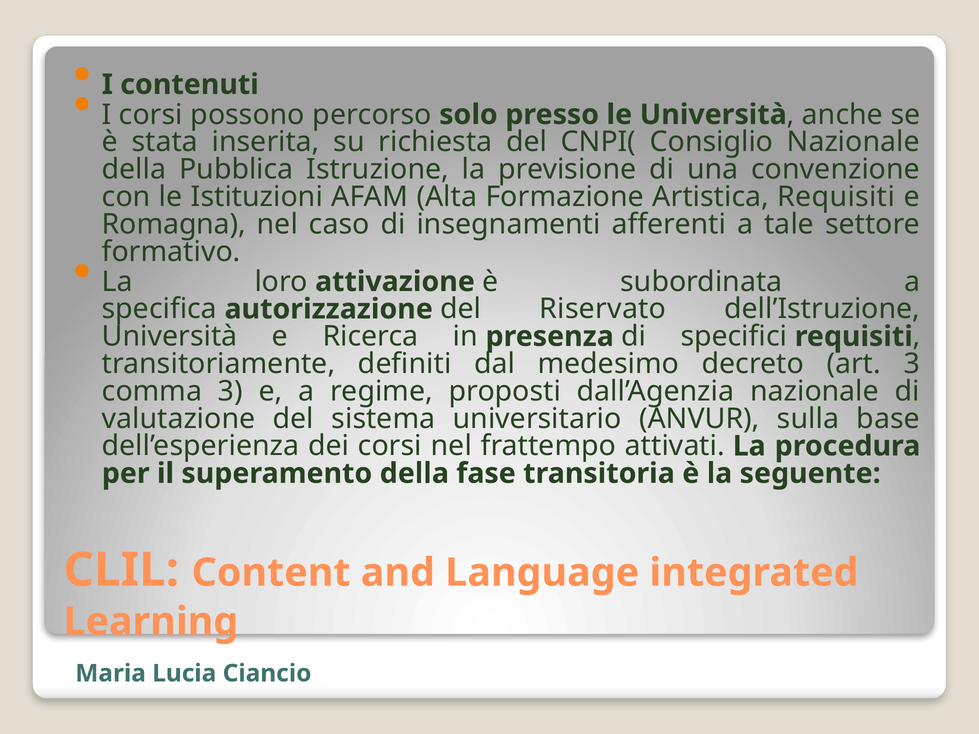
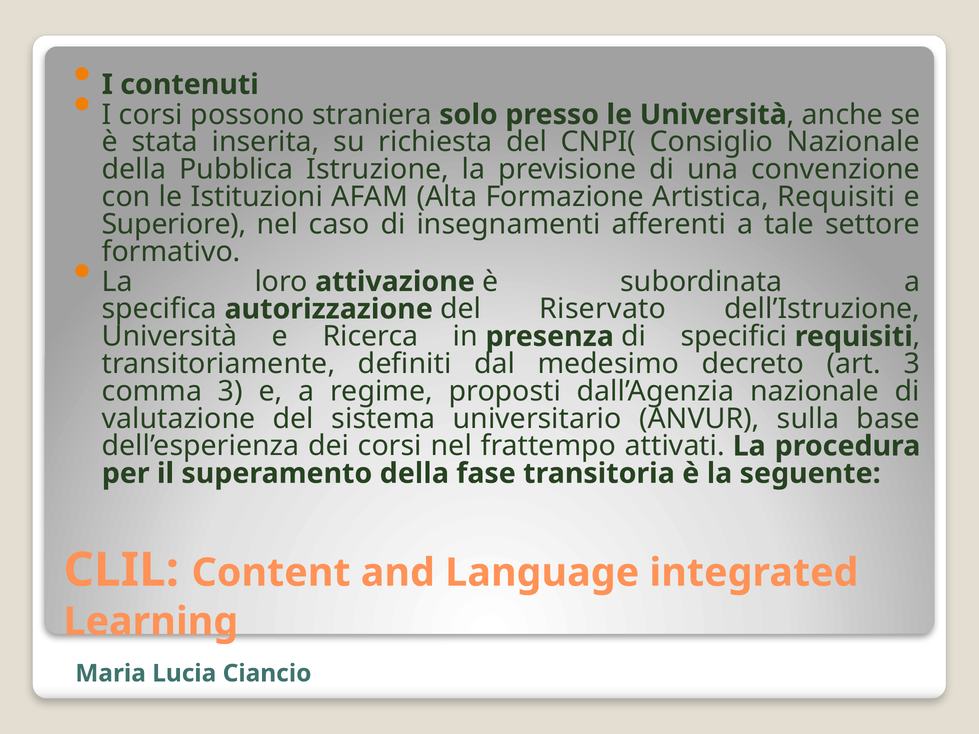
percorso: percorso -> straniera (372, 115)
Romagna: Romagna -> Superiore (174, 224)
